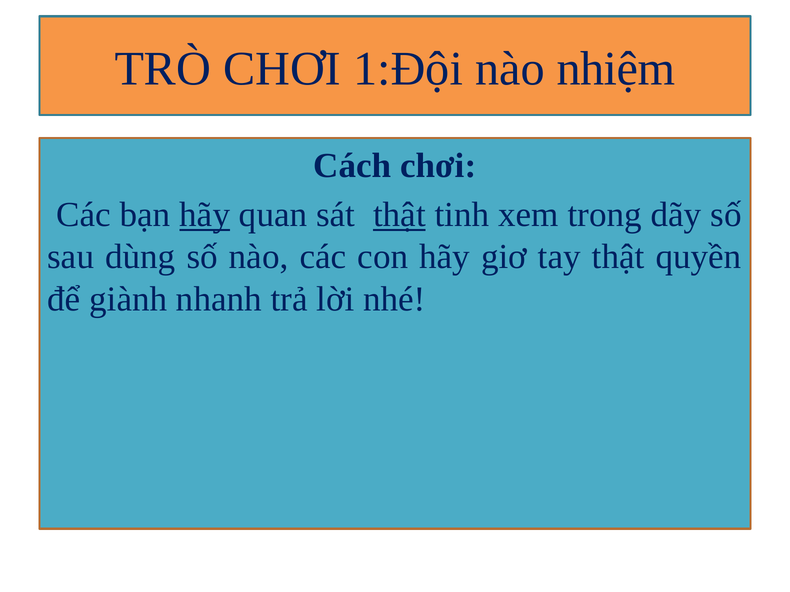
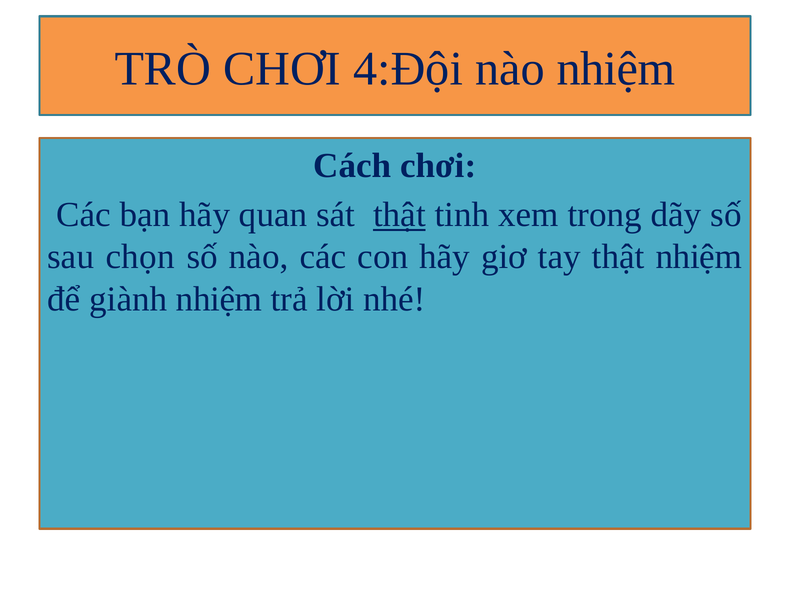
1:Đội: 1:Đội -> 4:Đội (408, 69)
hãy underline: present -> none (205, 215)
dùng: dùng -> chọn (140, 257)
thật quyền: quyền -> nhiệm (699, 257)
giành nhanh: nhanh -> nhiệm (219, 299)
